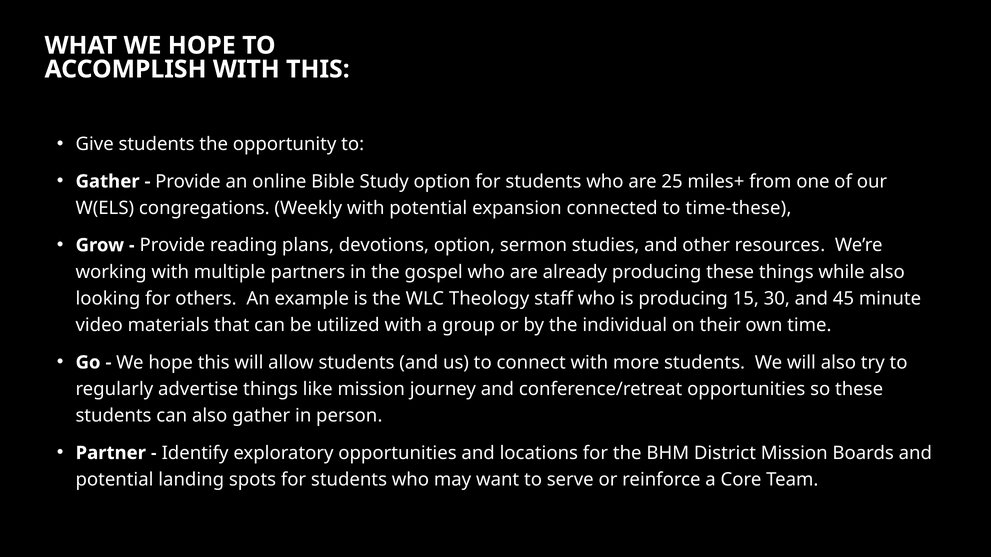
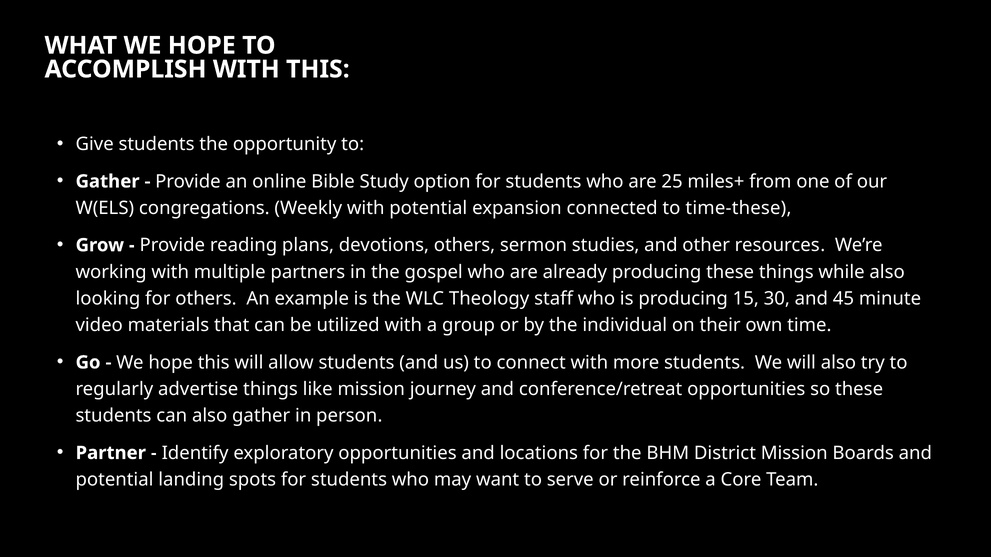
devotions option: option -> others (465, 245)
